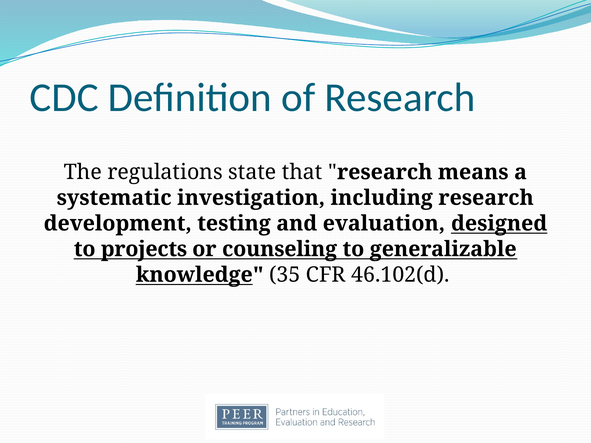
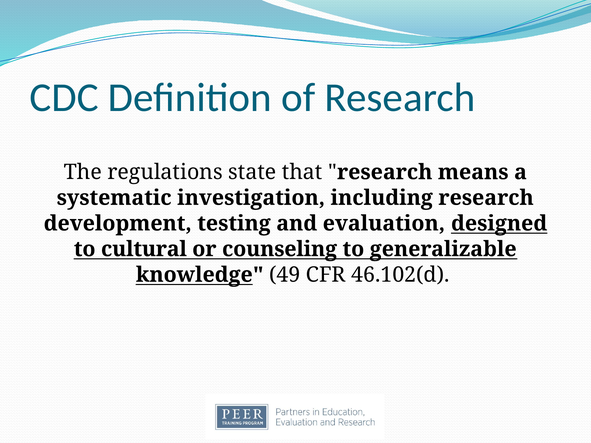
projects: projects -> cultural (144, 249)
35: 35 -> 49 (285, 275)
